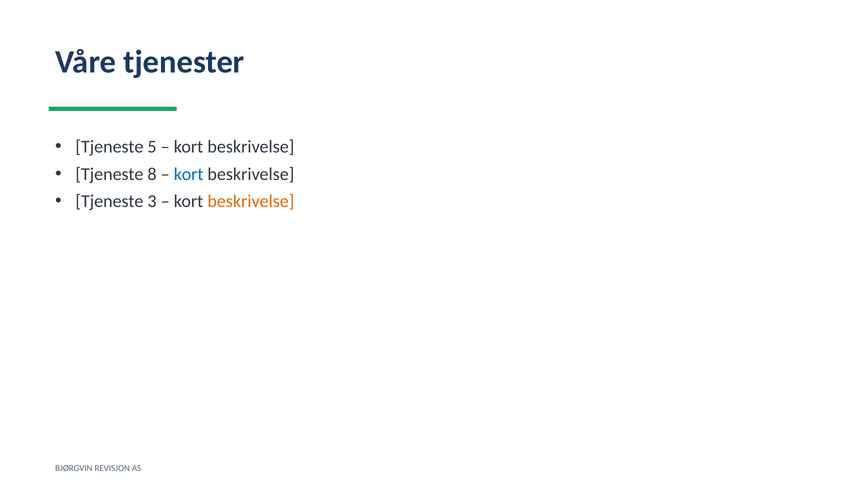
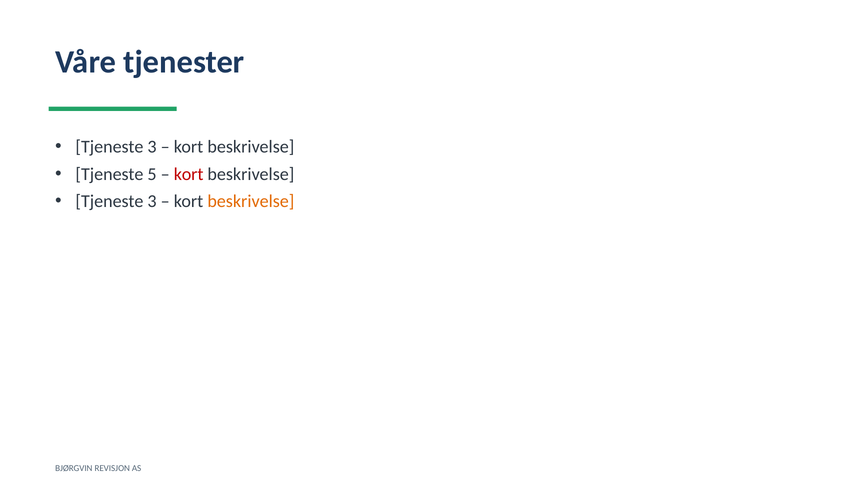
5: 5 -> 3 (152, 147)
8: 8 -> 5 (152, 174)
kort colour: blue -> red (189, 174)
